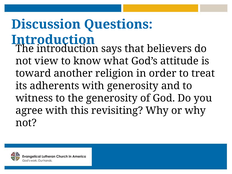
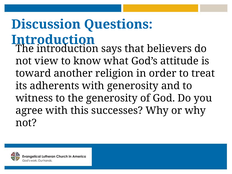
revisiting: revisiting -> successes (117, 111)
